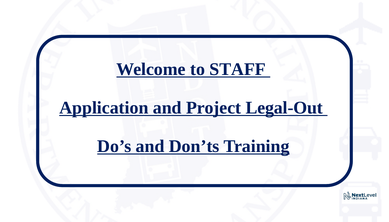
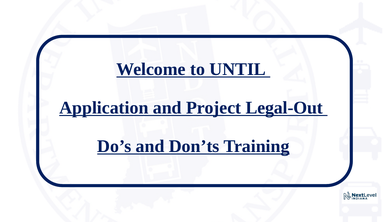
STAFF: STAFF -> UNTIL (238, 69)
